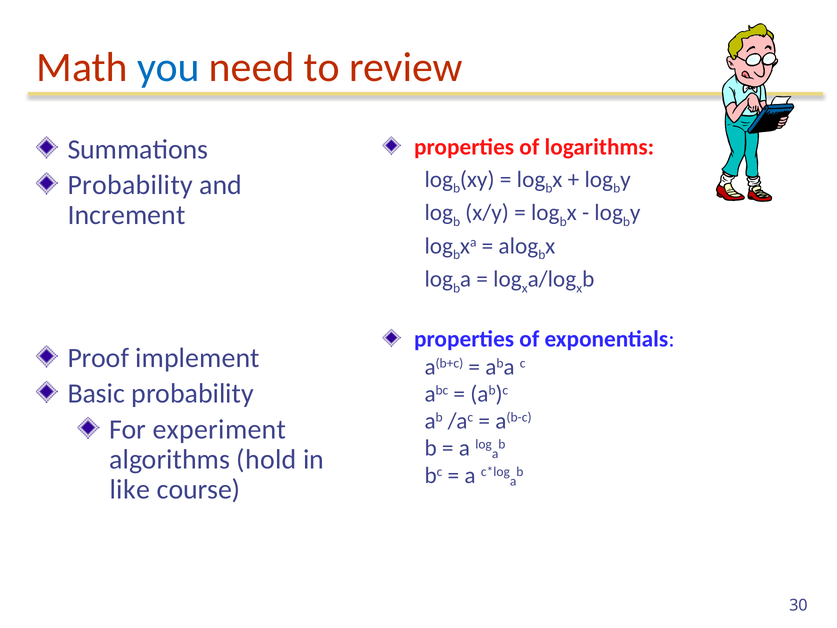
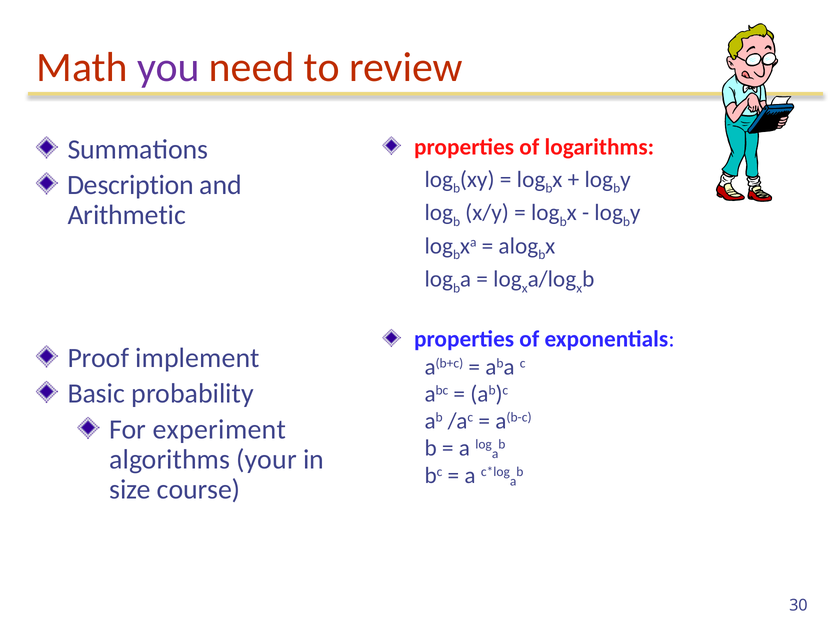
you colour: blue -> purple (168, 67)
Probability: Probability -> Description (130, 185)
Increment: Increment -> Arithmetic (127, 215)
hold: hold -> your (266, 459)
like: like -> size (130, 489)
